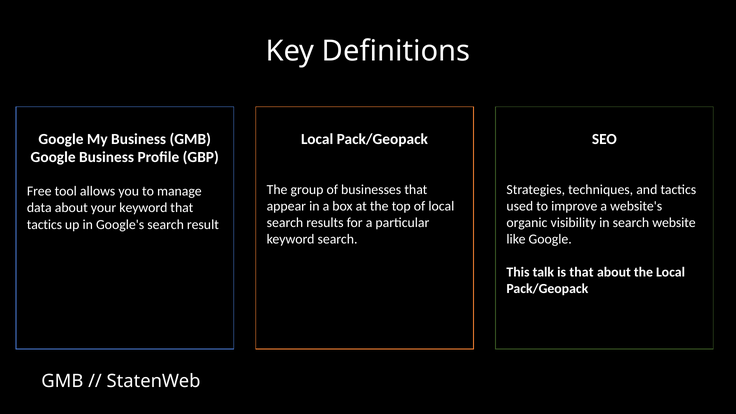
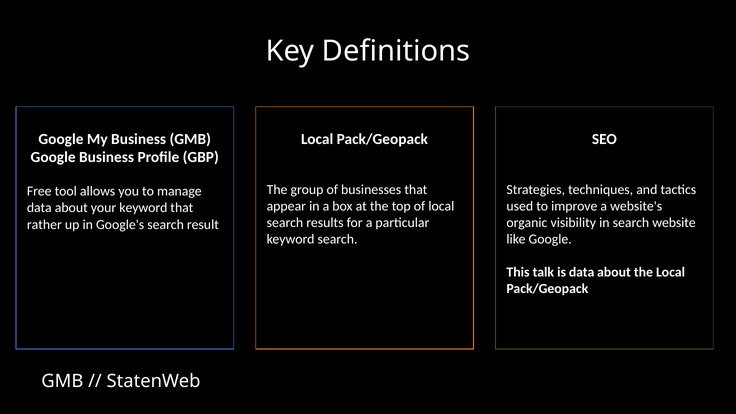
tactics: tactics -> rather (44, 224)
is that: that -> data (582, 272)
